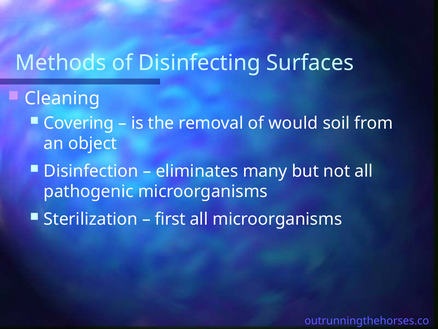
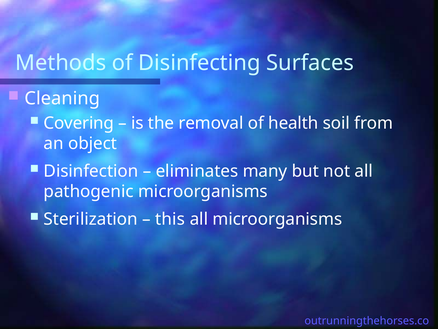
would: would -> health (293, 123)
first: first -> this (170, 219)
